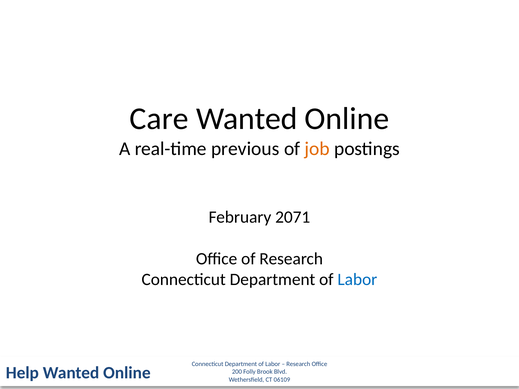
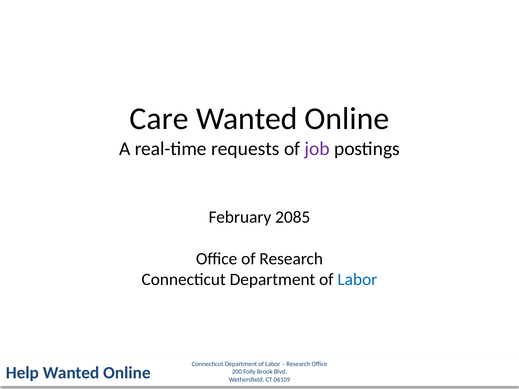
previous: previous -> requests (245, 149)
job colour: orange -> purple (317, 149)
2071: 2071 -> 2085 (293, 217)
